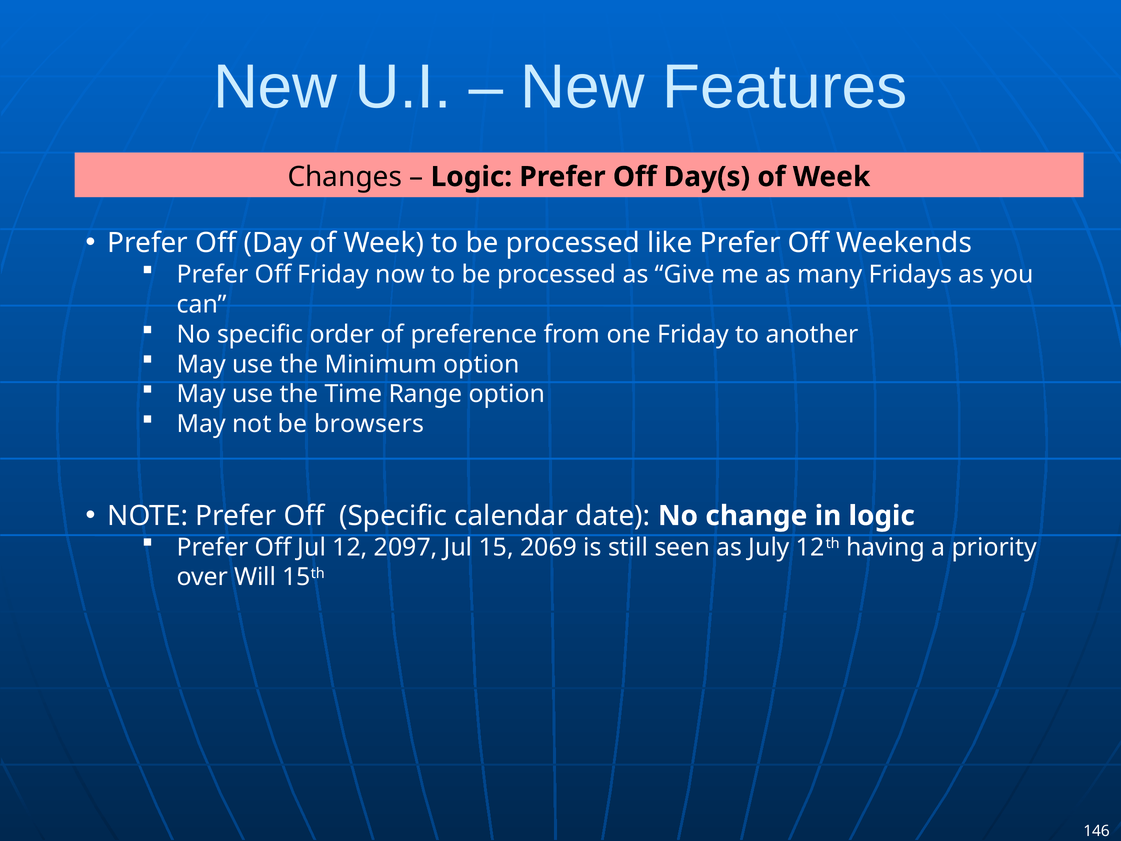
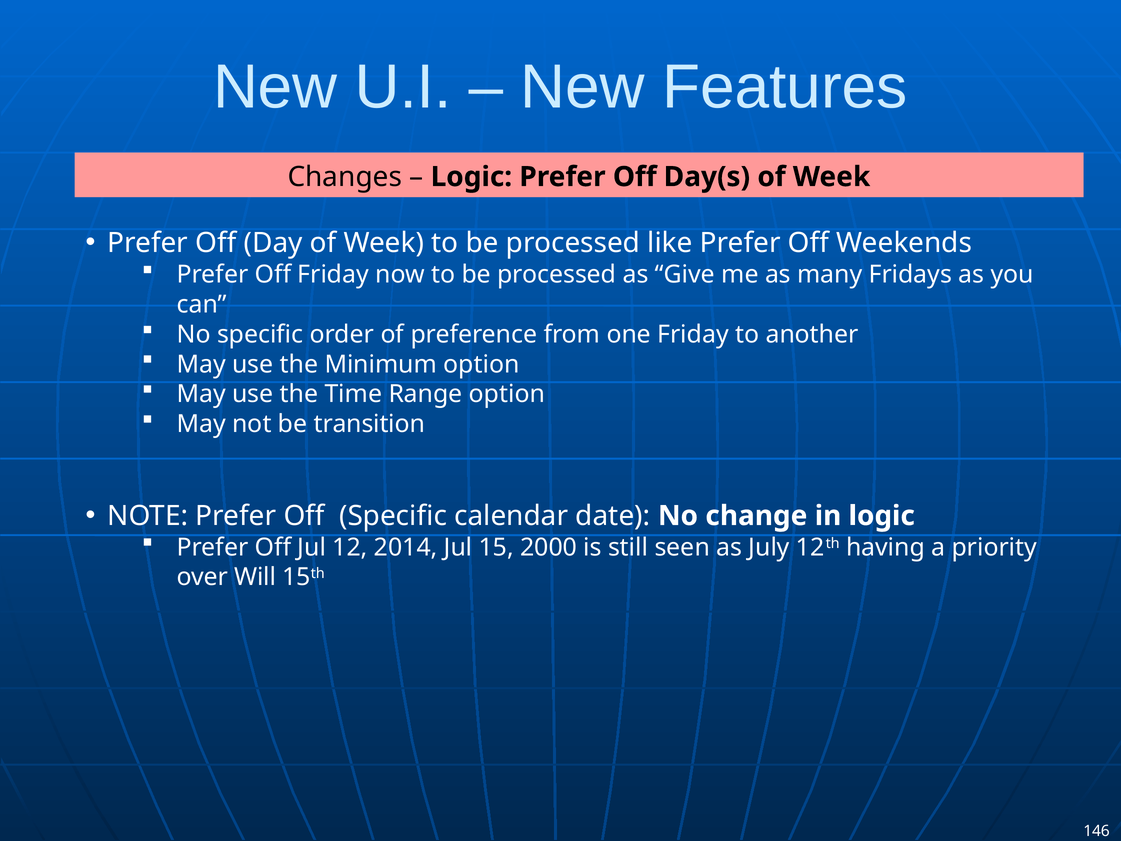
browsers: browsers -> transition (369, 424)
2097: 2097 -> 2014 (406, 547)
2069: 2069 -> 2000 (549, 547)
